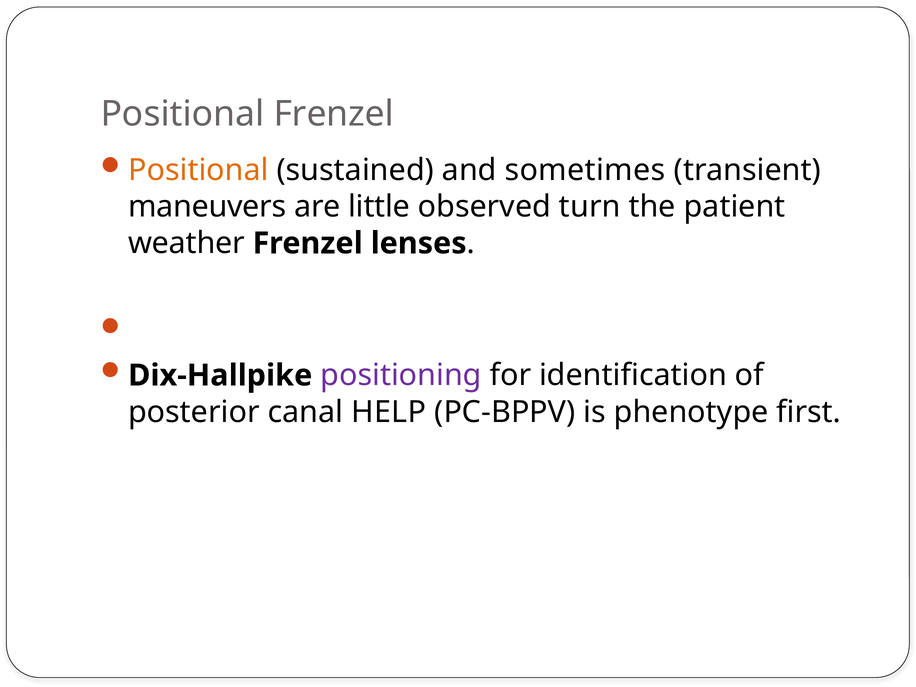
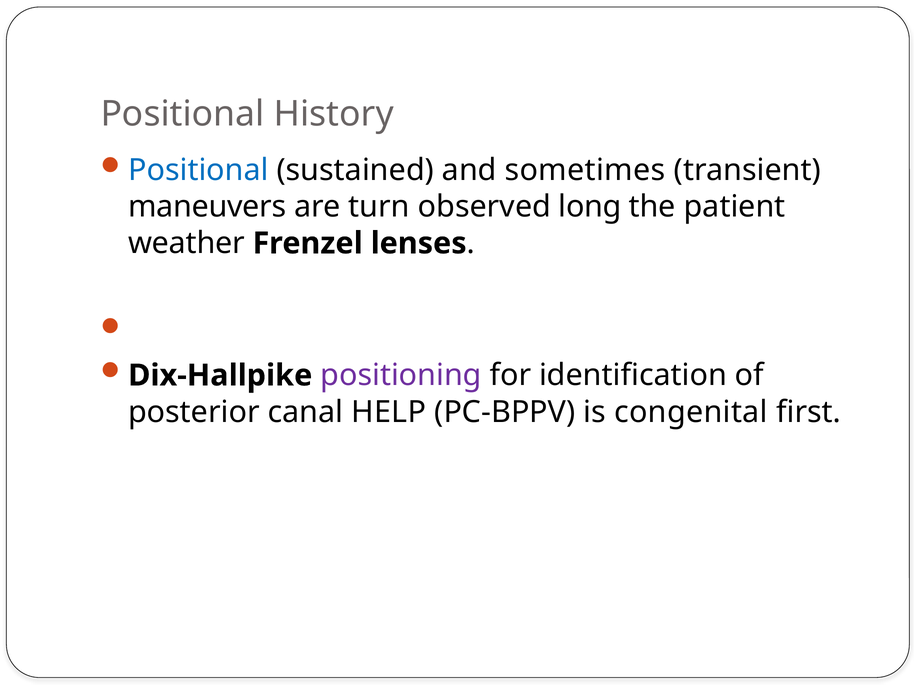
Positional Frenzel: Frenzel -> History (334, 114)
Positional colour: orange -> blue (198, 170)
little: little -> turn (379, 207)
turn: turn -> long (590, 207)
phenotype: phenotype -> congenital (691, 412)
